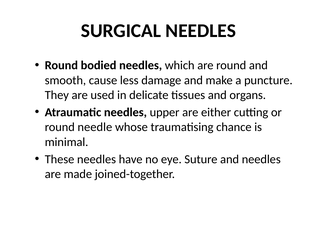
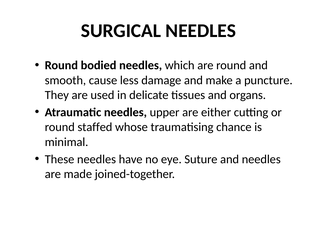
needle: needle -> staffed (95, 127)
